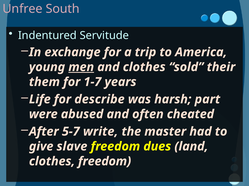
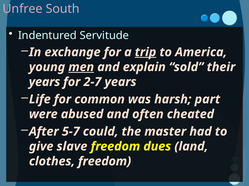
trip underline: none -> present (146, 52)
and clothes: clothes -> explain (144, 67)
them: them -> years (45, 82)
1-7: 1-7 -> 2-7 (92, 82)
describe: describe -> common (100, 100)
write: write -> could (101, 132)
